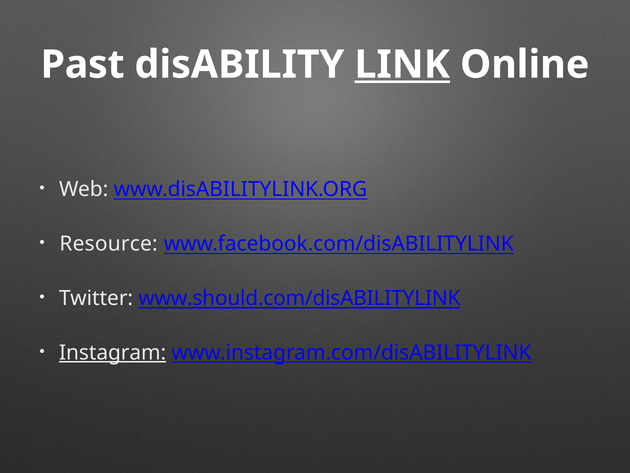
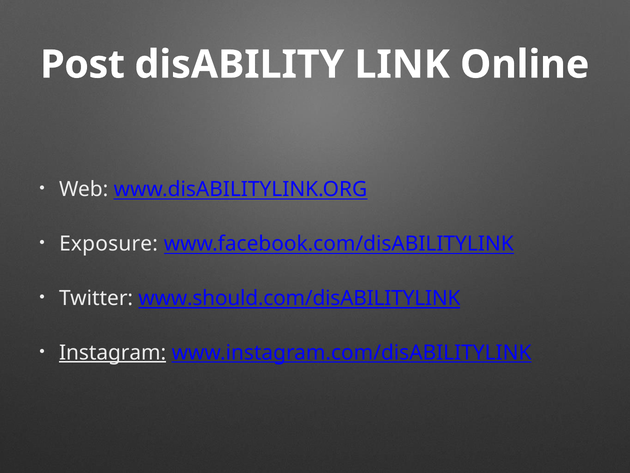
Past: Past -> Post (83, 65)
LINK underline: present -> none (402, 65)
Resource: Resource -> Exposure (109, 244)
